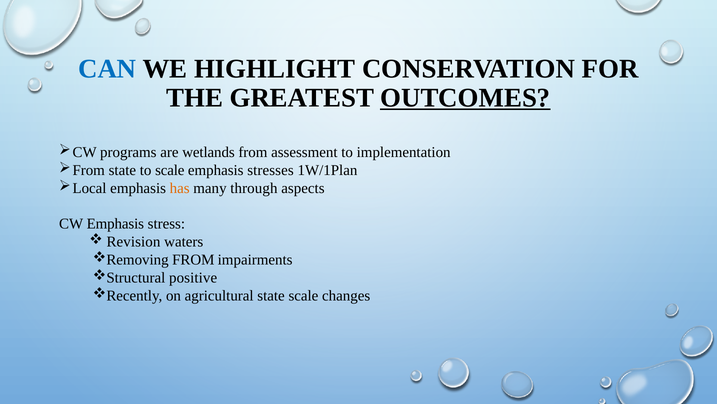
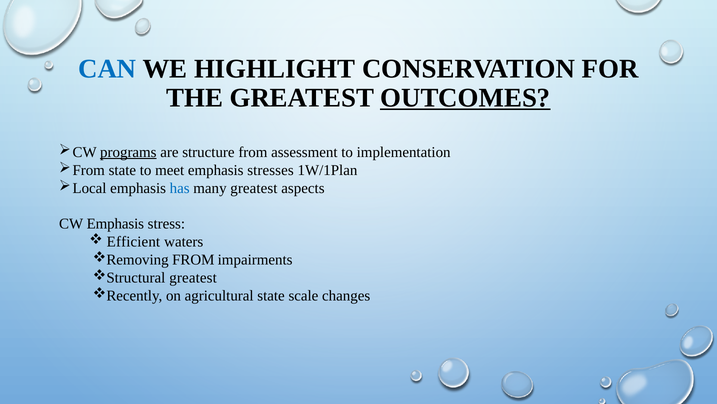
programs underline: none -> present (128, 152)
wetlands: wetlands -> structure (208, 152)
to scale: scale -> meet (170, 170)
has colour: orange -> blue (180, 188)
many through: through -> greatest (254, 188)
Revision: Revision -> Efficient (133, 242)
positive: positive -> greatest (193, 277)
